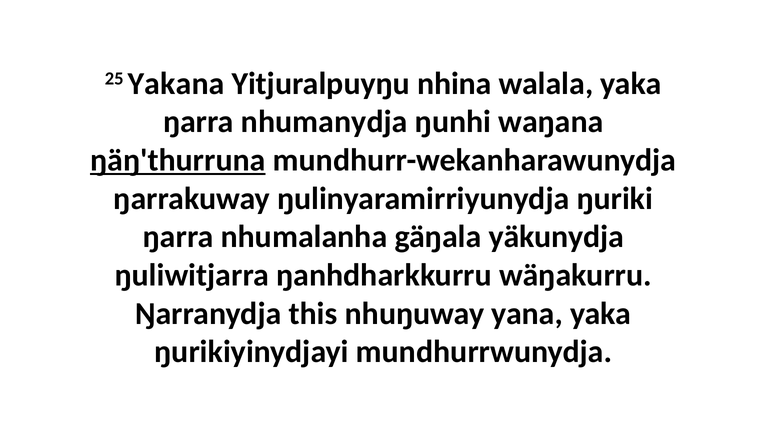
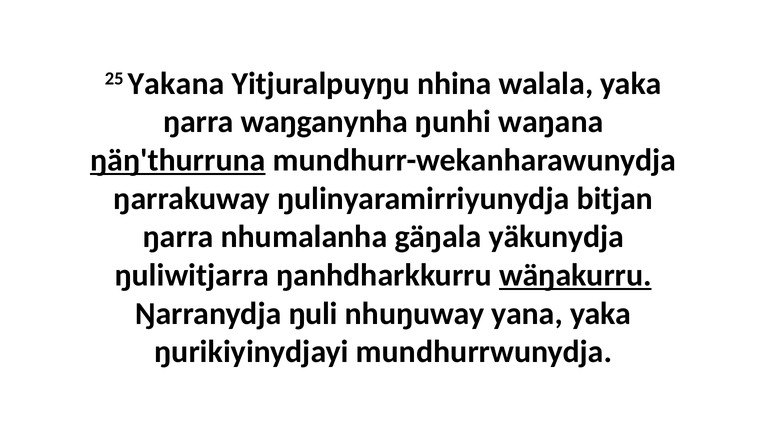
nhumanydja: nhumanydja -> waŋganynha (324, 122)
ŋuriki: ŋuriki -> bitjan (615, 199)
wäŋakurru underline: none -> present (575, 275)
this: this -> ŋuli (313, 314)
